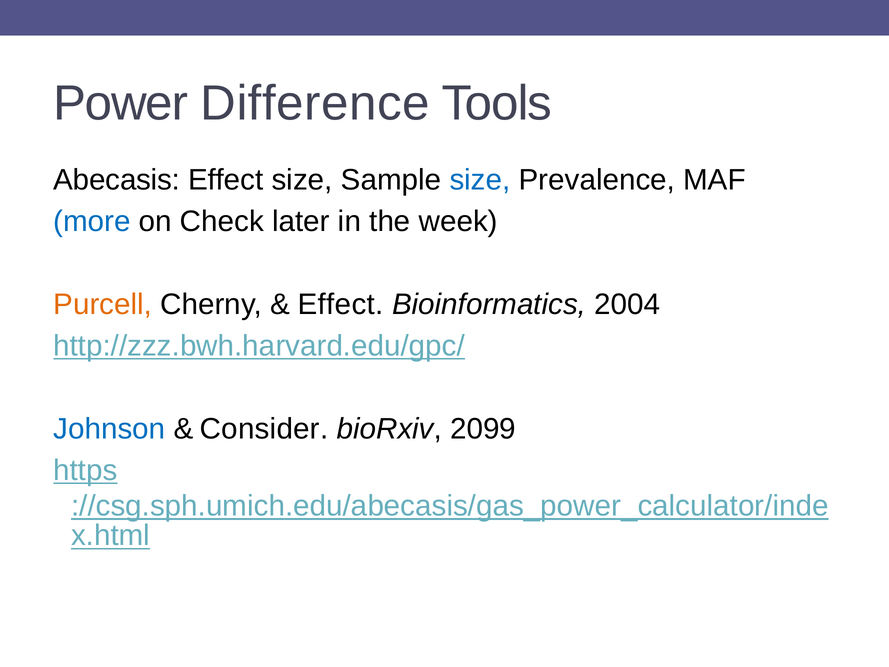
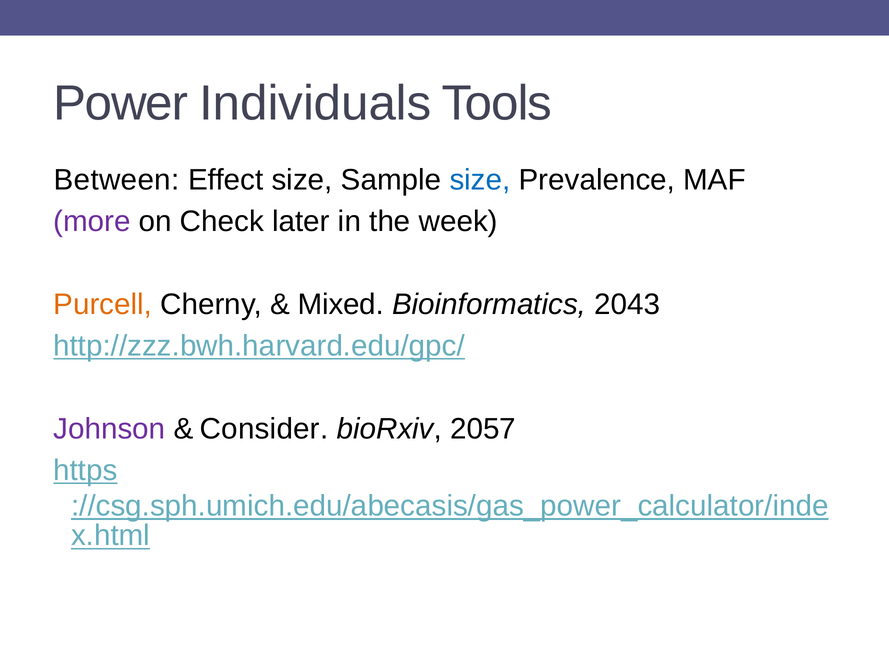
Difference: Difference -> Individuals (315, 103)
Abecasis: Abecasis -> Between (117, 180)
more colour: blue -> purple (92, 221)
Effect: Effect -> Mixed (341, 304)
2004: 2004 -> 2043 (627, 304)
Johnson colour: blue -> purple (109, 429)
2099: 2099 -> 2057 (483, 429)
